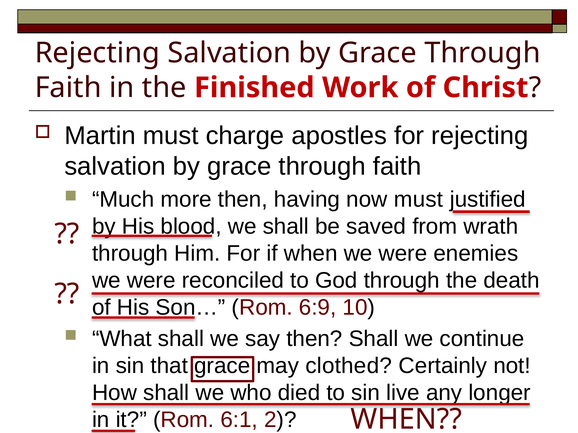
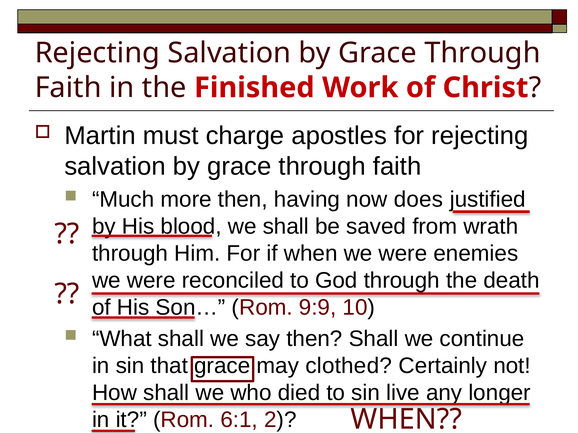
now must: must -> does (418, 200)
6:9: 6:9 -> 9:9 (318, 308)
